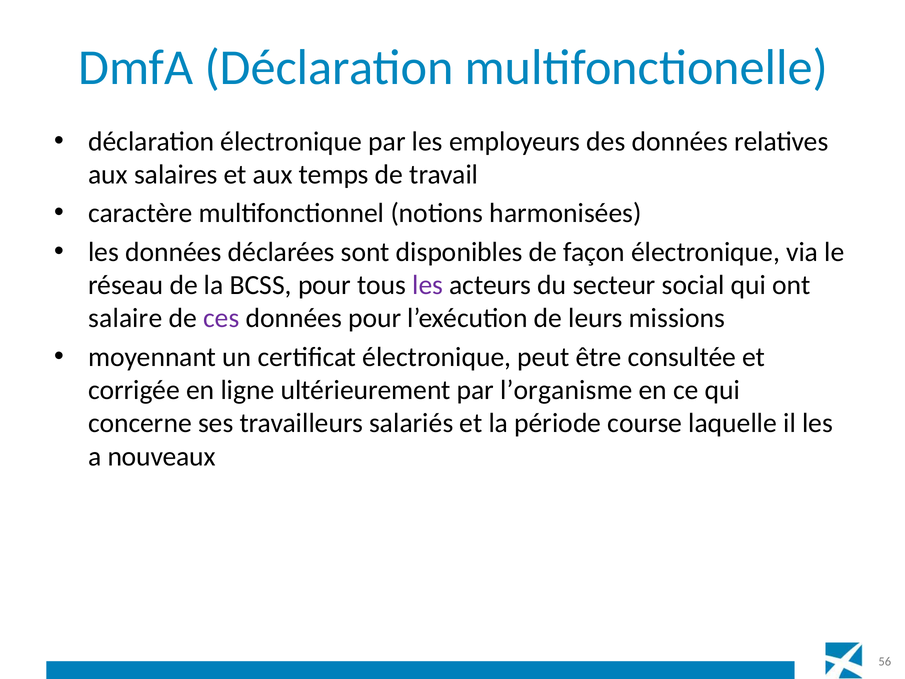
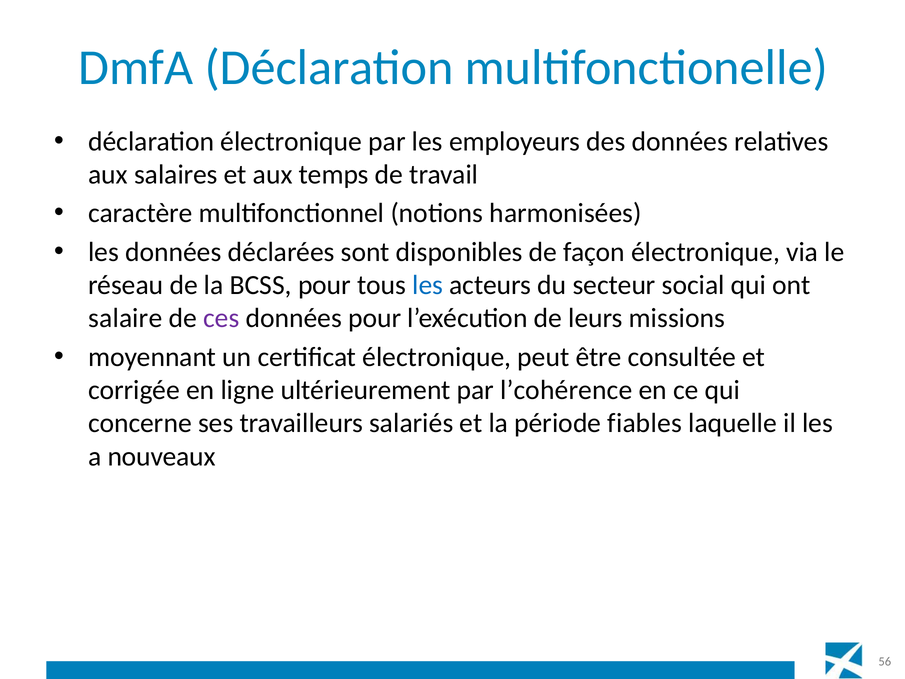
les colour: purple -> blue (428, 285)
l’organisme: l’organisme -> l’cohérence (566, 390)
course: course -> fiables (645, 423)
